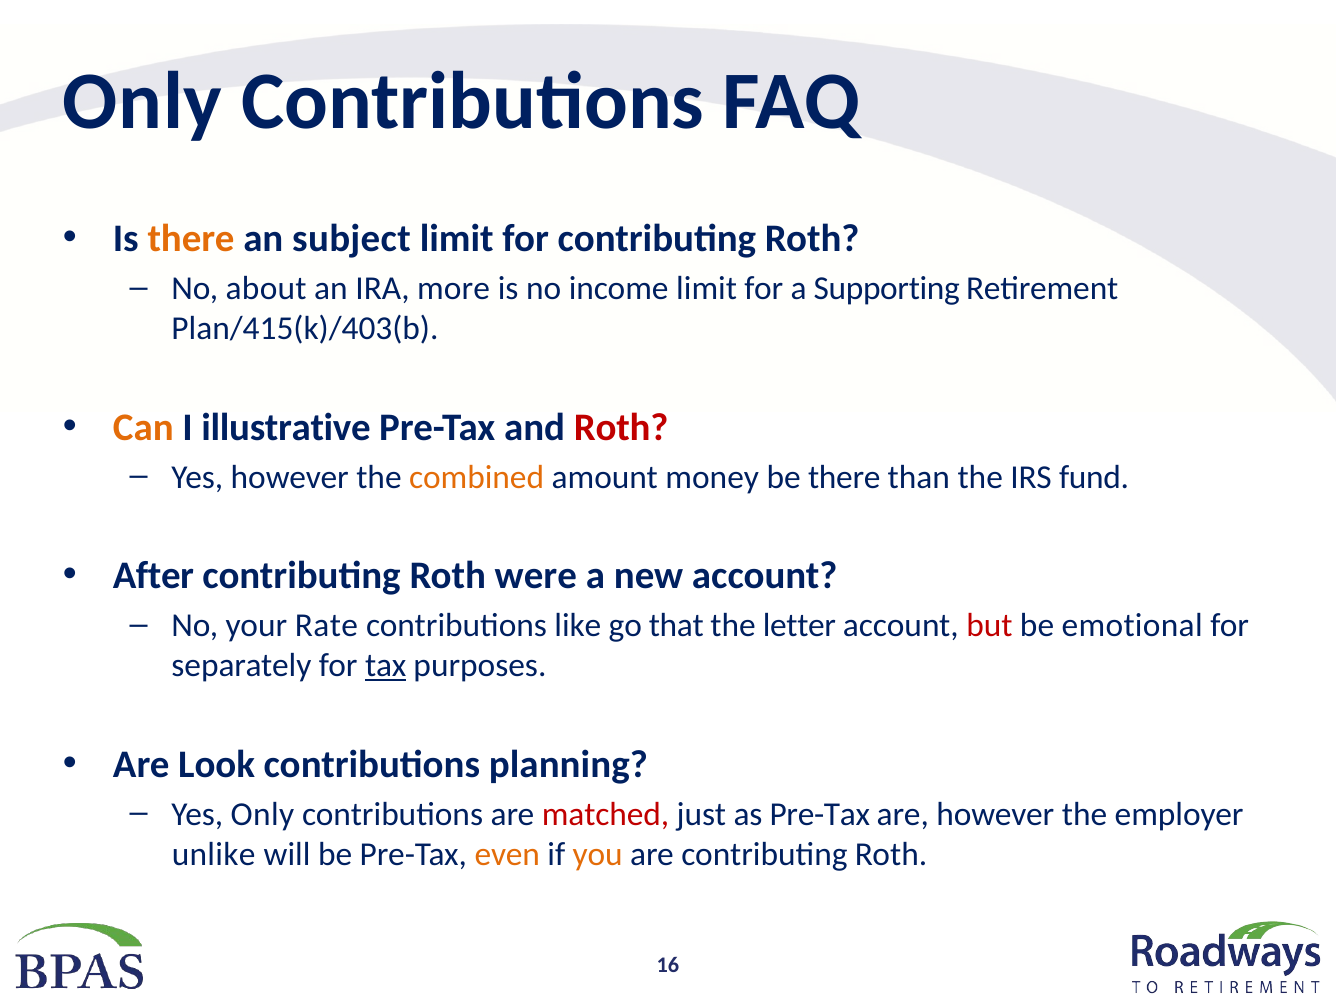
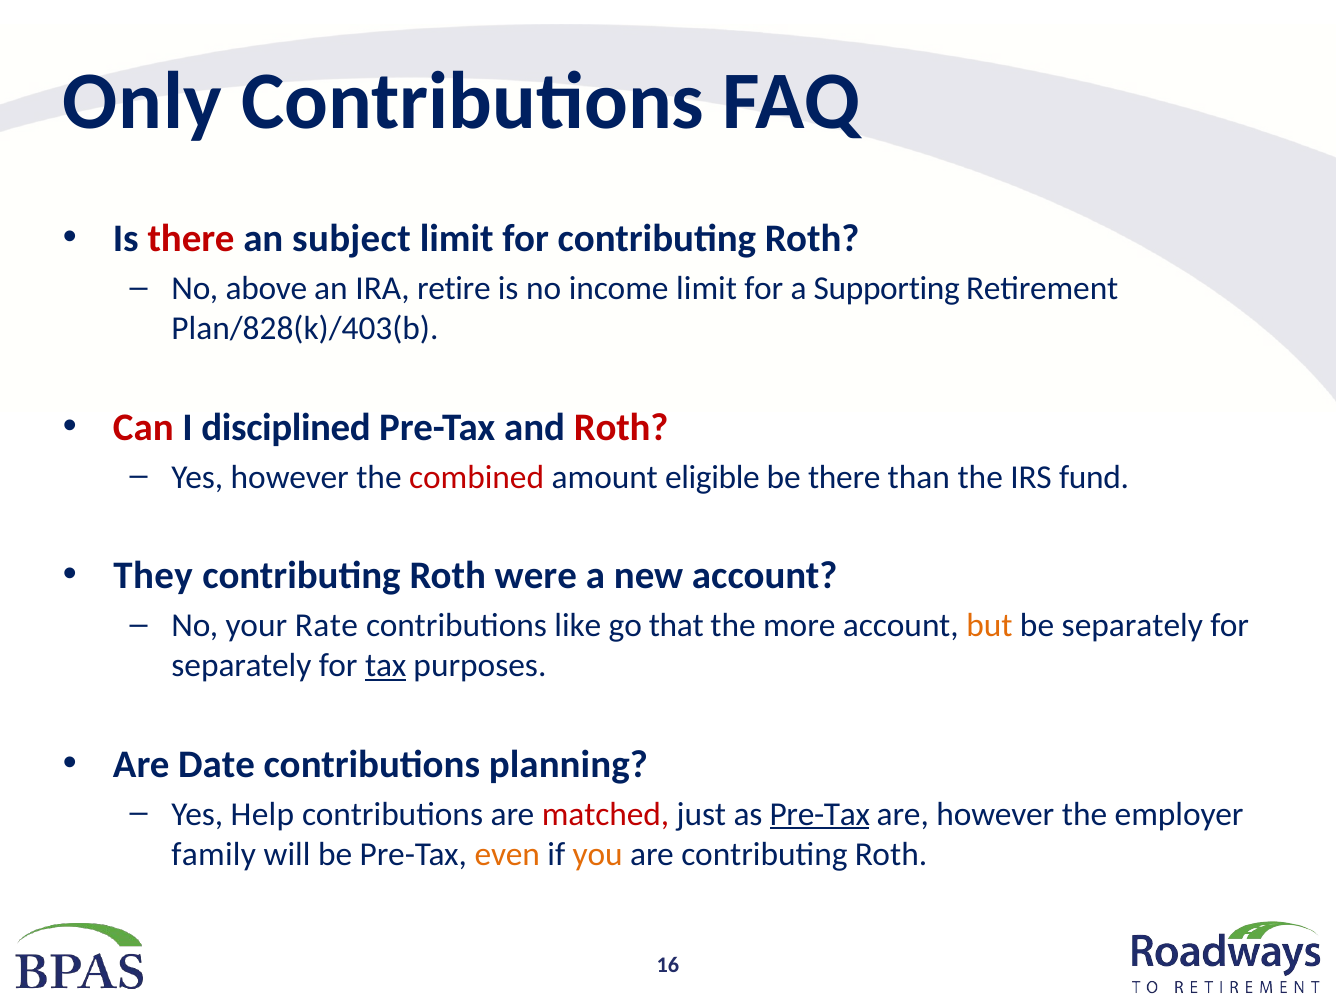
there colour: orange -> red (191, 239)
about: about -> above (266, 289)
more: more -> retire (454, 289)
Plan/415(k)/403(b: Plan/415(k)/403(b -> Plan/828(k)/403(b (305, 329)
Can colour: orange -> red (143, 427)
illustrative: illustrative -> disciplined (286, 427)
combined colour: orange -> red (477, 477)
money: money -> eligible (712, 477)
After: After -> They (153, 576)
letter: letter -> more (799, 625)
but colour: red -> orange (989, 625)
be emotional: emotional -> separately (1132, 625)
Look: Look -> Date (217, 764)
Yes Only: Only -> Help (262, 814)
Pre-Tax underline: none -> present (820, 814)
unlike: unlike -> family (214, 854)
